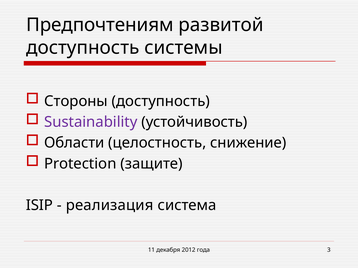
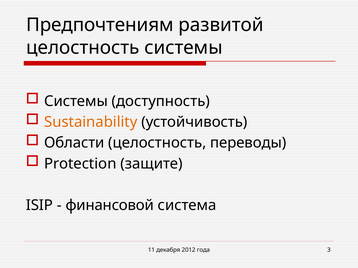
доступность: доступность -> целостность (83, 48)
Стороны: Стороны -> Системы (76, 101)
Sustainability colour: purple -> orange (91, 122)
снижение: снижение -> переводы (248, 143)
реализация: реализация -> финансовой (110, 206)
